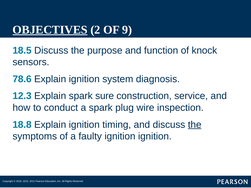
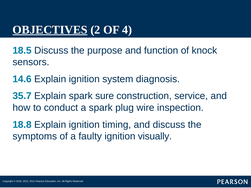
9: 9 -> 4 (127, 30)
78.6: 78.6 -> 14.6 (22, 79)
12.3: 12.3 -> 35.7 (22, 96)
the underline: present -> none (195, 125)
ignition ignition: ignition -> visually (155, 136)
